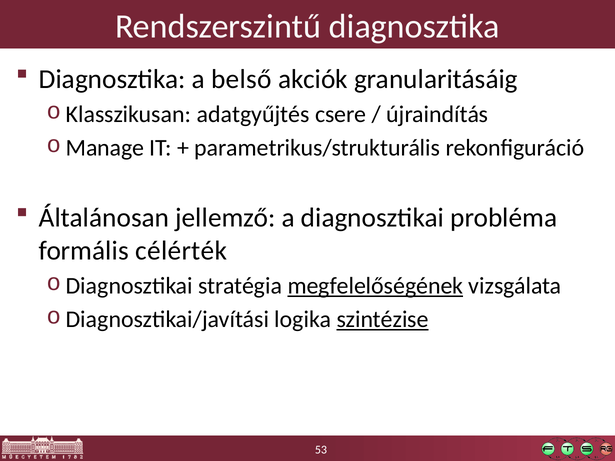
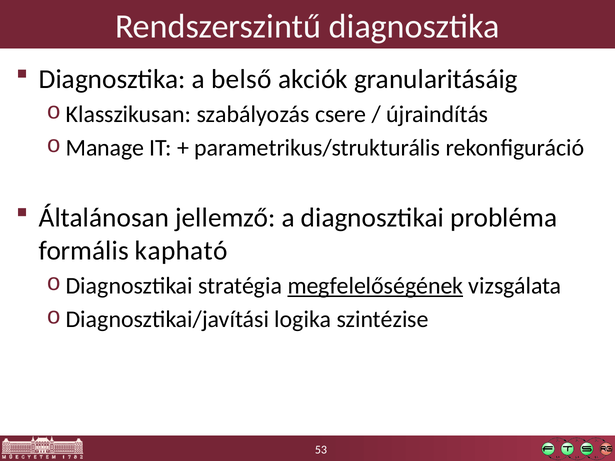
adatgyűjtés: adatgyűjtés -> szabályozás (253, 114)
célérték: célérték -> kapható (181, 251)
szintézise underline: present -> none (383, 319)
